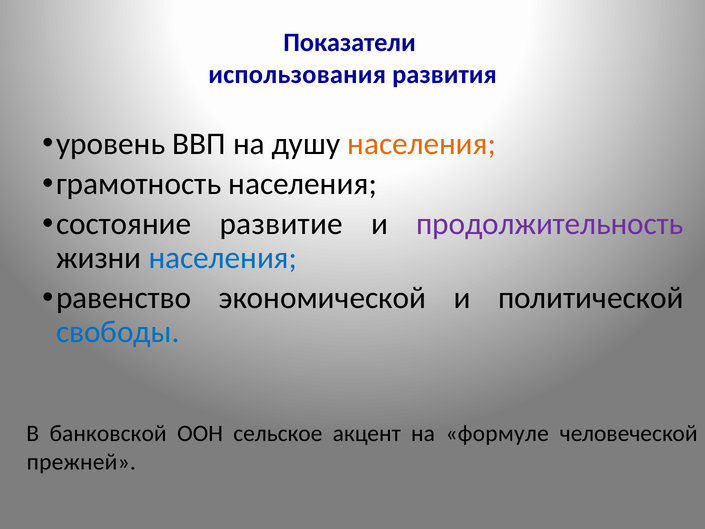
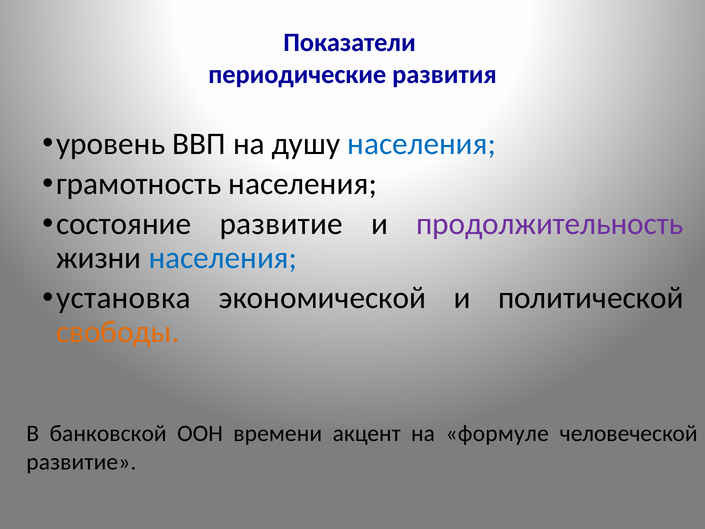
использования: использования -> периодические (297, 74)
населения colour: orange -> blue (422, 144)
равенство: равенство -> установка (124, 298)
свободы colour: blue -> orange (118, 332)
сельское: сельское -> времени (278, 434)
прежней: прежней -> развитие (81, 462)
